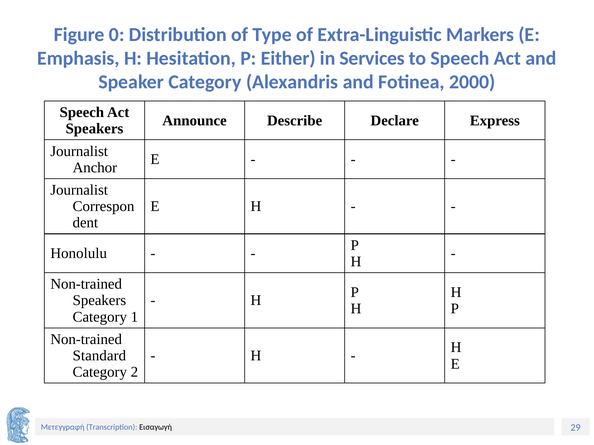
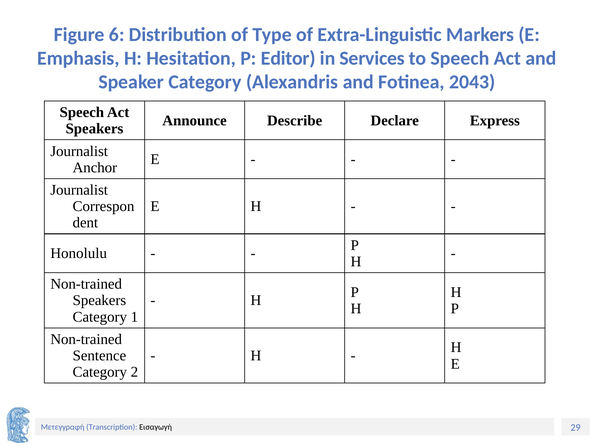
0: 0 -> 6 (117, 35)
Either: Either -> Editor (288, 58)
2000: 2000 -> 2043 (472, 82)
Standard: Standard -> Sentence (99, 356)
